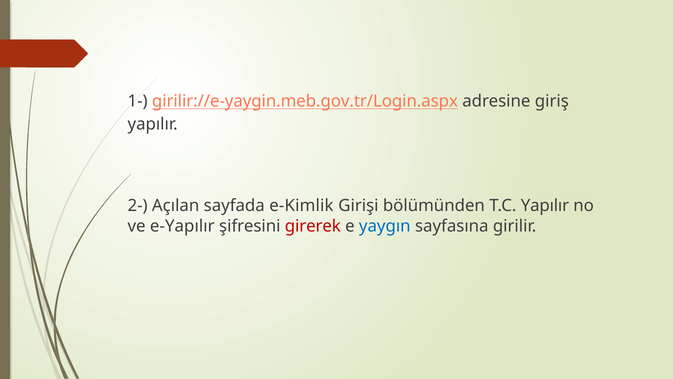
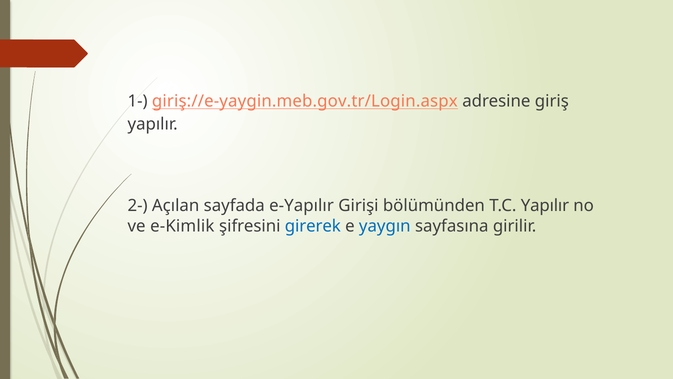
girilir://e-yaygin.meb.gov.tr/Login.aspx: girilir://e-yaygin.meb.gov.tr/Login.aspx -> giriş://e-yaygin.meb.gov.tr/Login.aspx (305, 101)
e-Kimlik: e-Kimlik -> e-Yapılır (301, 206)
e-Yapılır: e-Yapılır -> e-Kimlik (182, 226)
girerek colour: red -> blue (313, 226)
